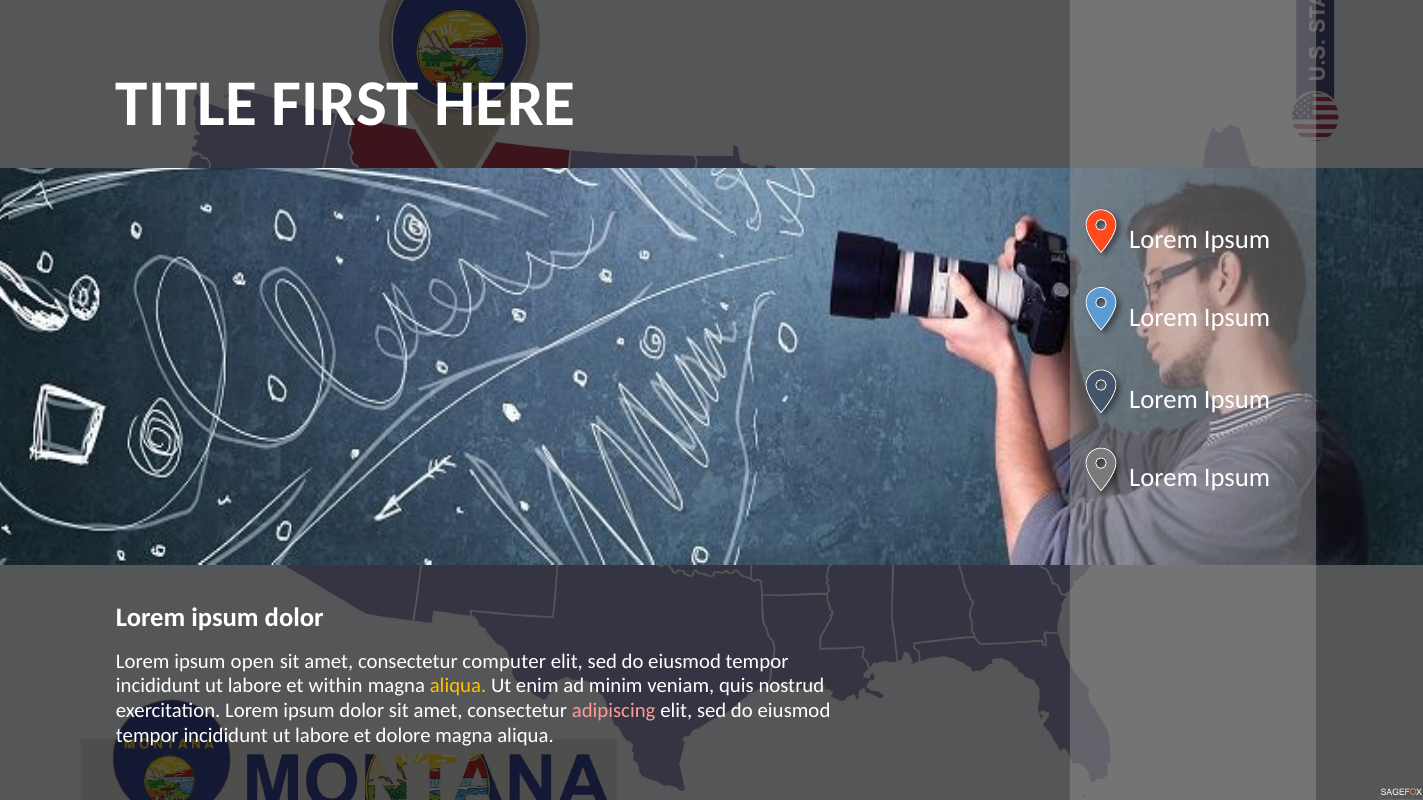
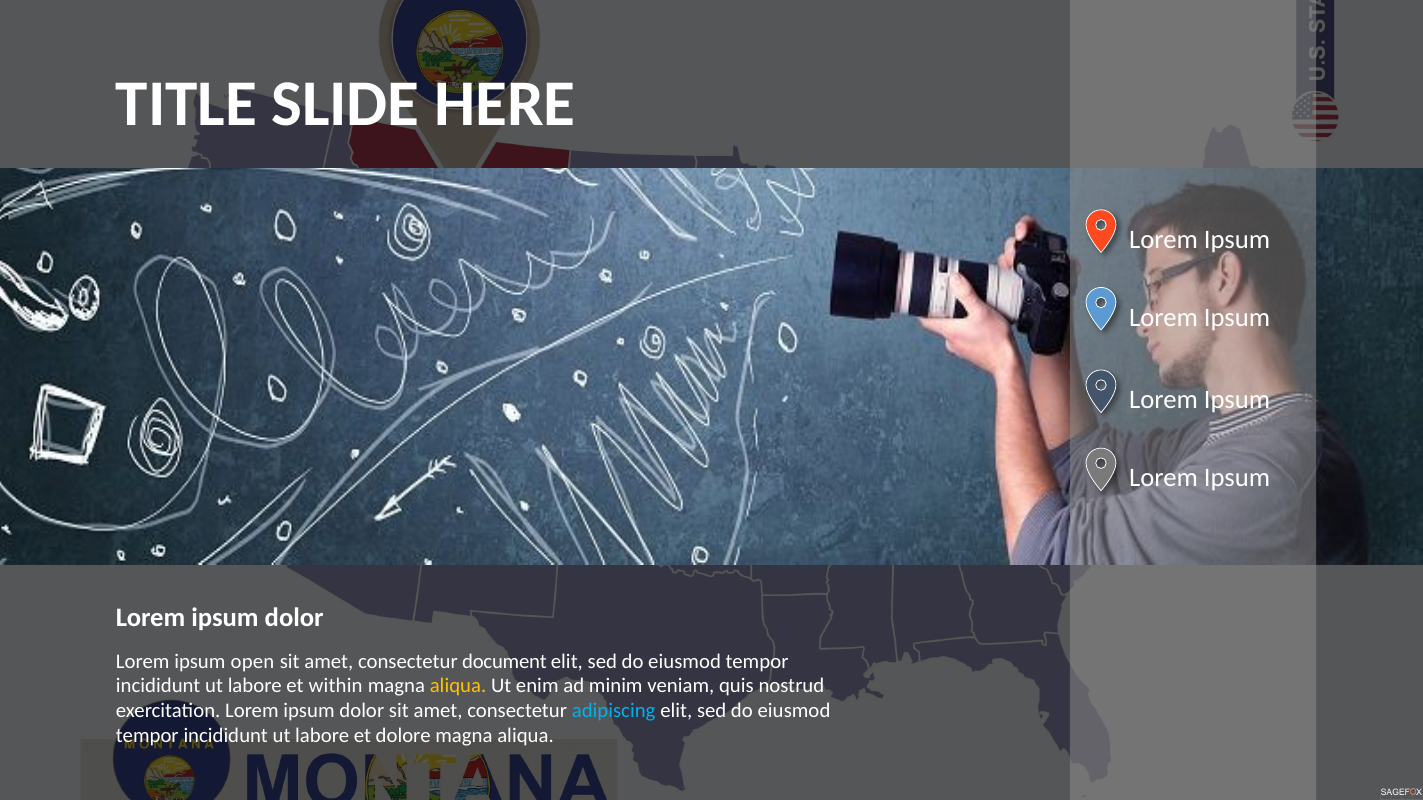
FIRST: FIRST -> SLIDE (346, 104)
computer: computer -> document (504, 662)
adipiscing colour: pink -> light blue (614, 711)
